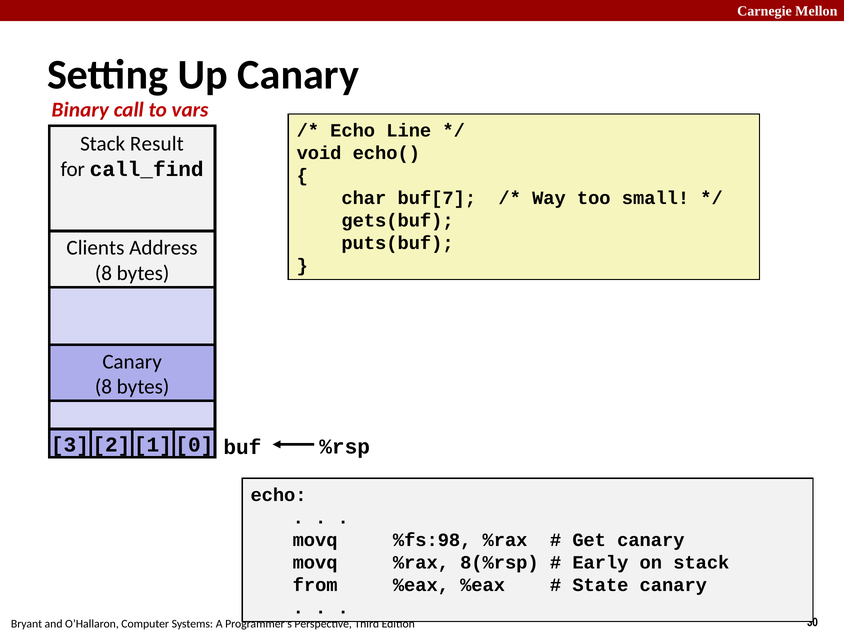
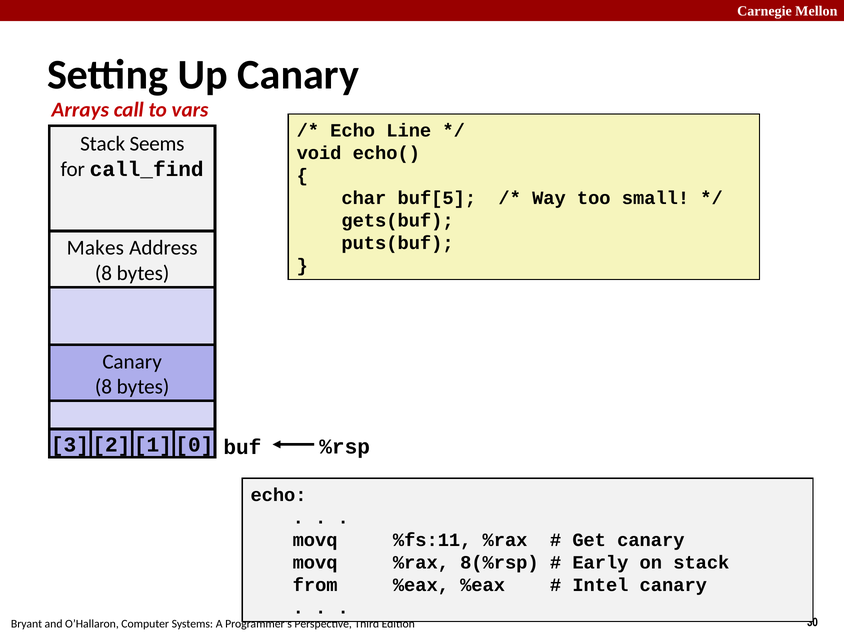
Binary: Binary -> Arrays (80, 110)
Result: Result -> Seems (157, 144)
buf[7: buf[7 -> buf[5 (437, 198)
Clients: Clients -> Makes (95, 248)
%fs:98: %fs:98 -> %fs:11 (432, 540)
State: State -> Intel (600, 585)
